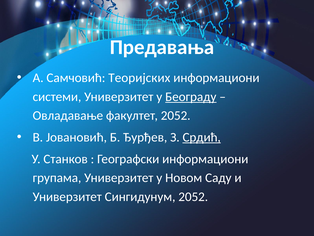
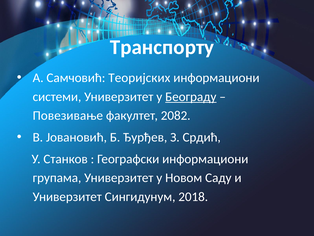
Предавања: Предавања -> Транспорту (162, 47)
Овладавање: Овладавање -> Повезивање (68, 115)
факултет 2052: 2052 -> 2082 (176, 115)
Срдић underline: present -> none (202, 137)
Сингидунум 2052: 2052 -> 2018 (193, 196)
